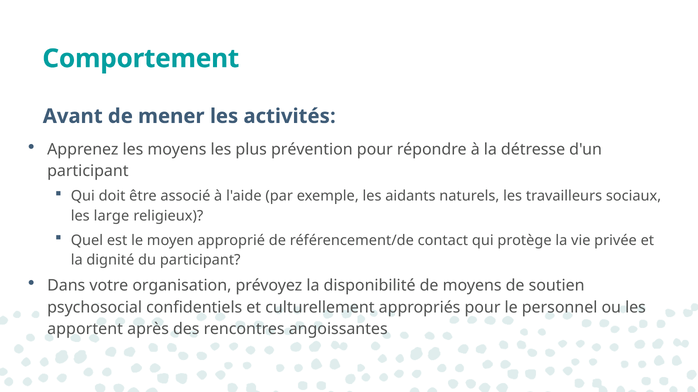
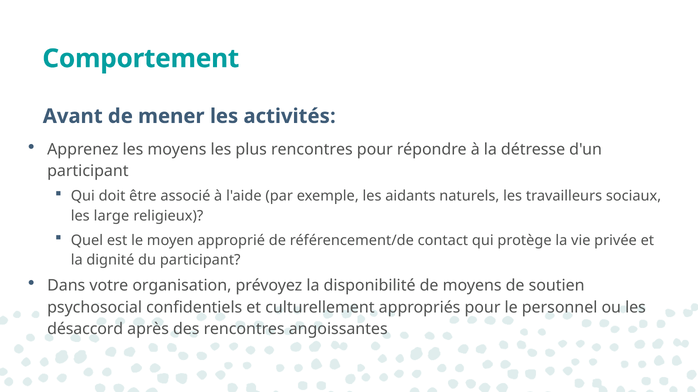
plus prévention: prévention -> rencontres (312, 150)
apportent: apportent -> désaccord (85, 330)
